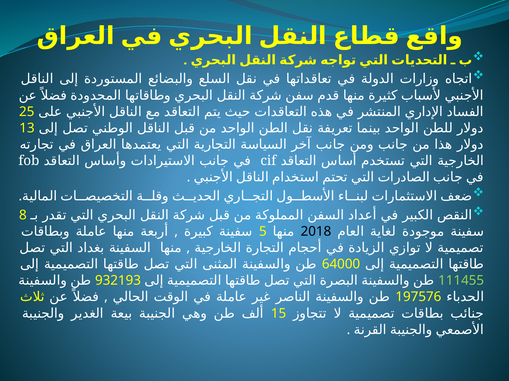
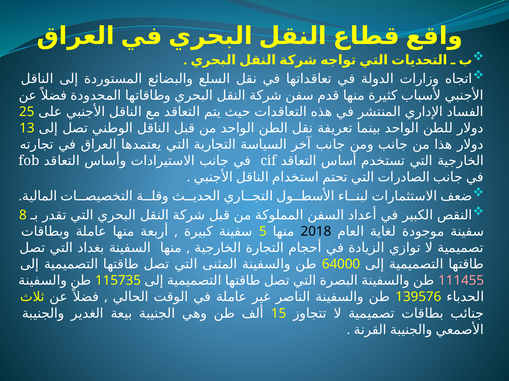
932193: 932193 -> 115735 (118, 281)
111455 colour: light green -> pink (461, 281)
197576: 197576 -> 139576 (418, 297)
